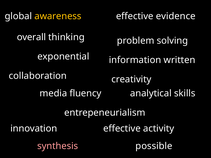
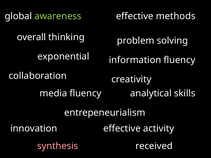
awareness colour: yellow -> light green (58, 16)
evidence: evidence -> methods (176, 16)
information written: written -> fluency (179, 60)
possible: possible -> received (154, 146)
